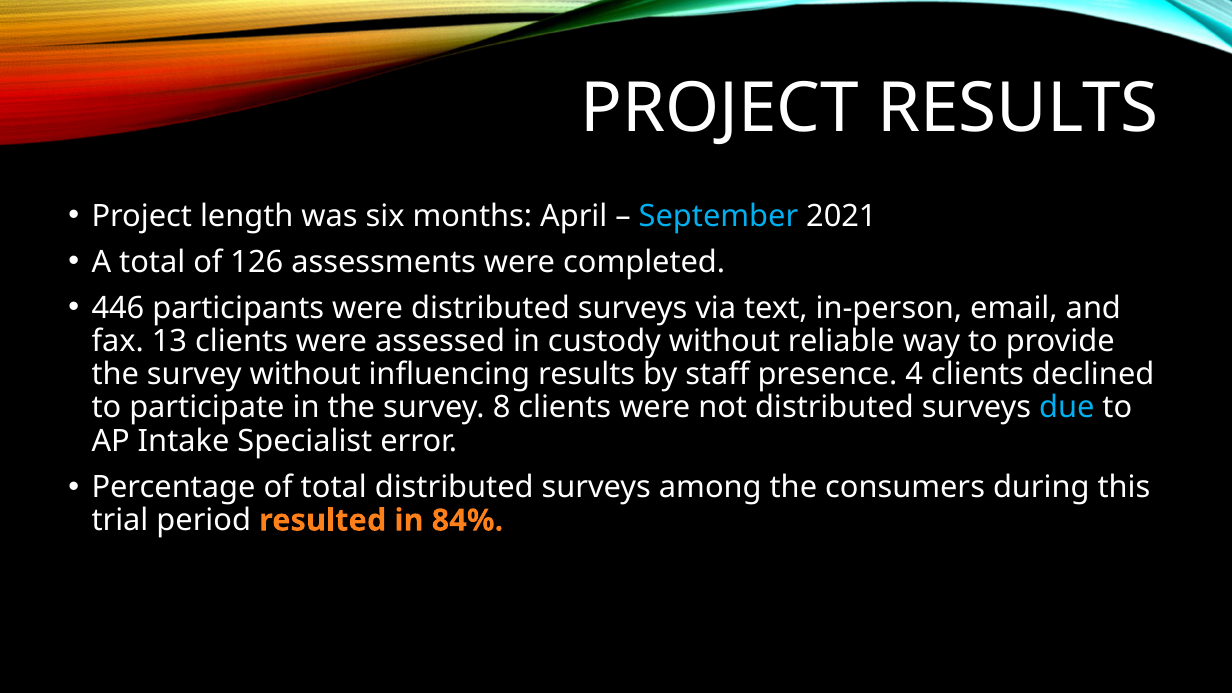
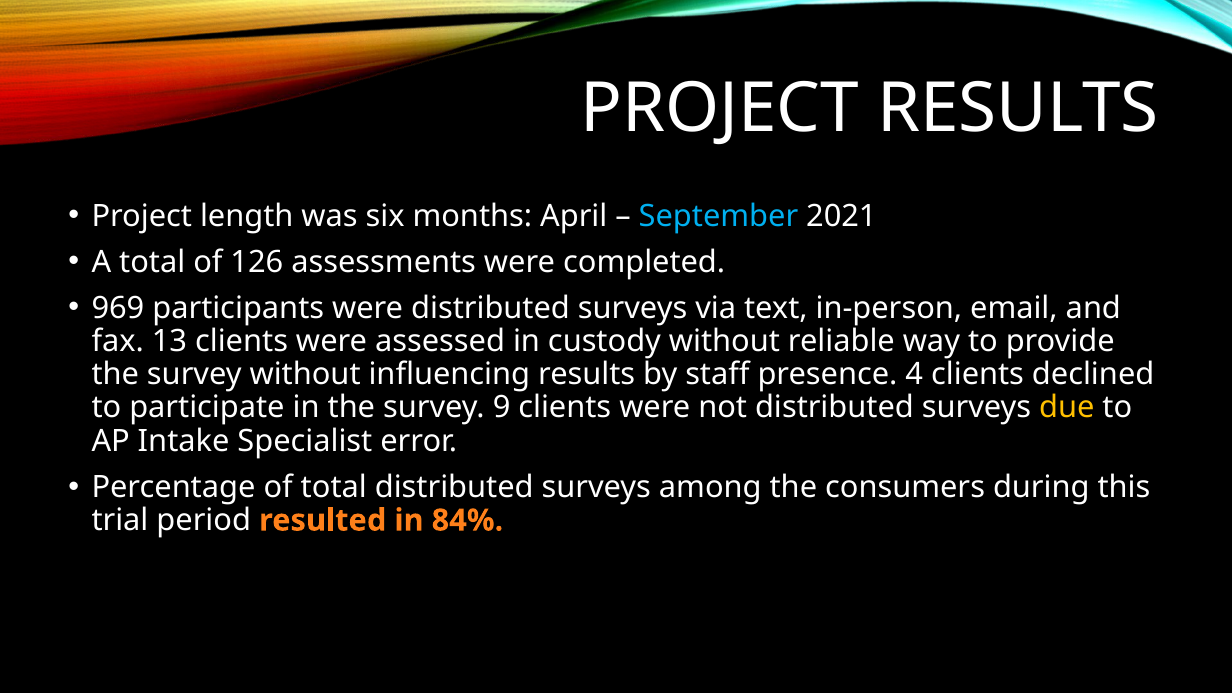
446: 446 -> 969 (118, 308)
8: 8 -> 9 (502, 408)
due colour: light blue -> yellow (1067, 408)
